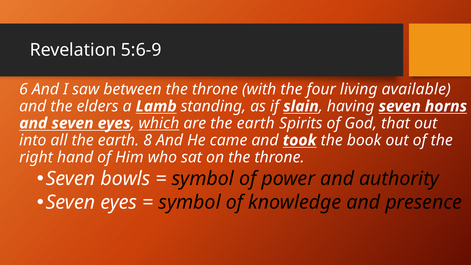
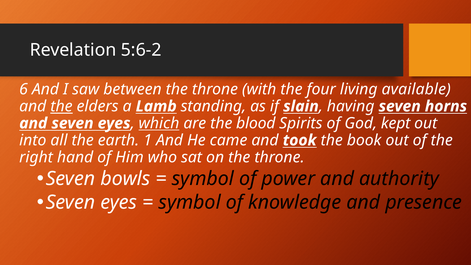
5:6-9: 5:6-9 -> 5:6-2 (141, 50)
the underline: none -> present (61, 106)
are the earth: earth -> blood (256, 123)
that: that -> kept (396, 123)
8: 8 -> 1 (148, 140)
